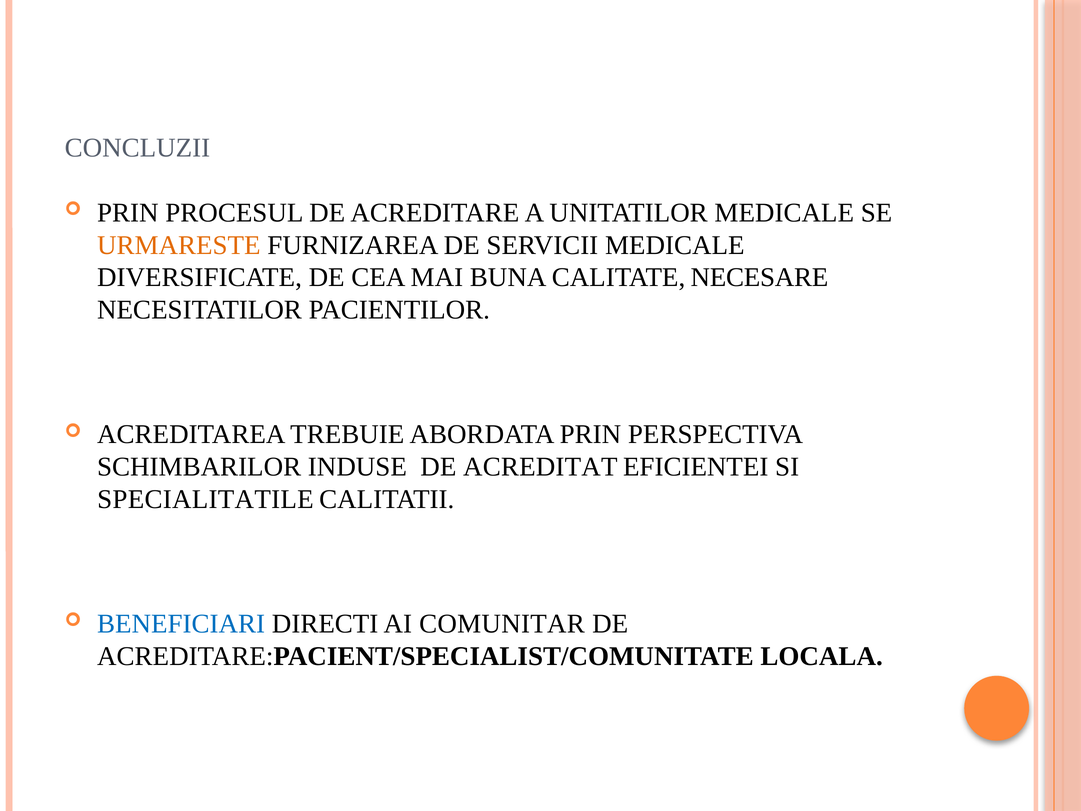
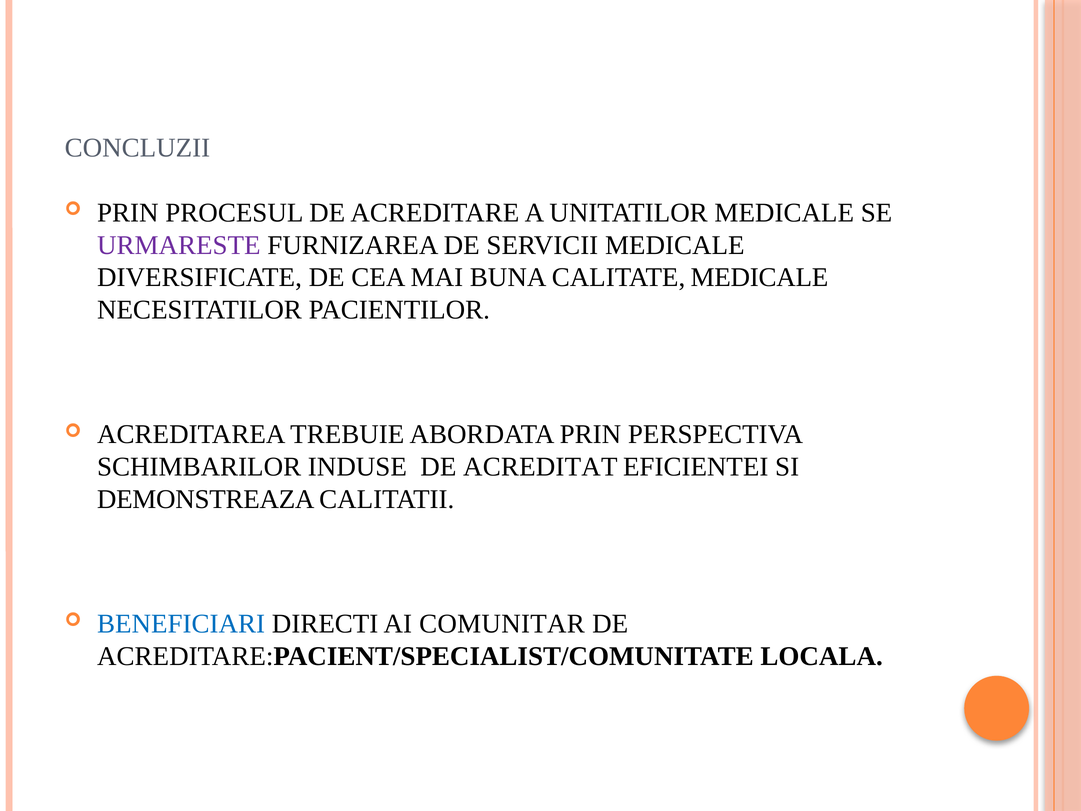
URMARESTE colour: orange -> purple (179, 245)
CALITATE NECESARE: NECESARE -> MEDICALE (759, 277)
SPECIALITATILE: SPECIALITATILE -> DEMONSTREAZA (206, 499)
